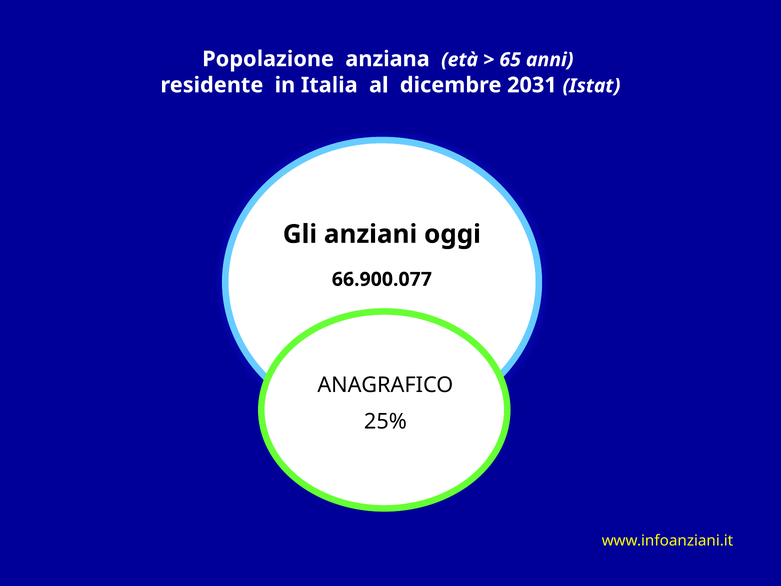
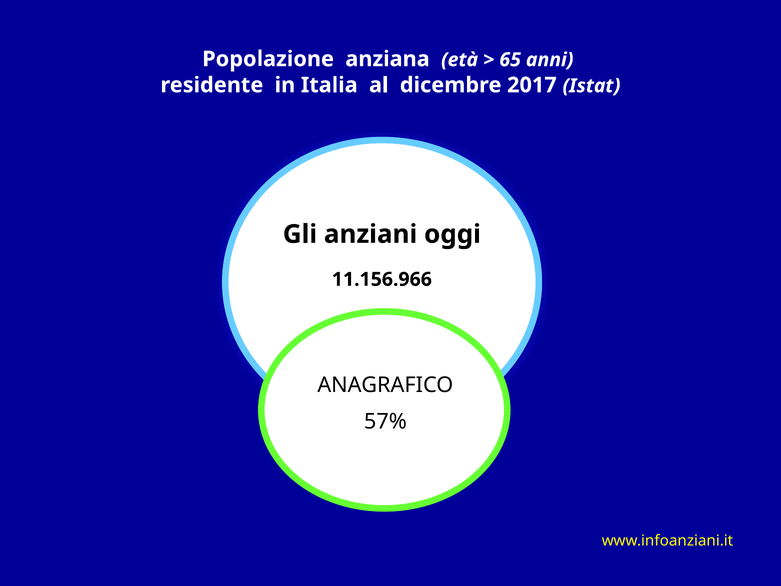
2031: 2031 -> 2017 (532, 85)
66.900.077: 66.900.077 -> 11.156.966 (382, 279)
25%: 25% -> 57% (385, 421)
